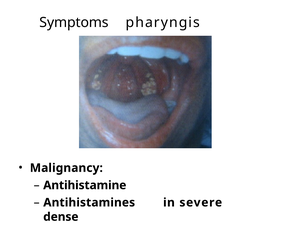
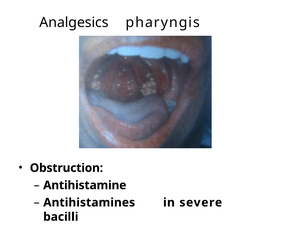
Symptoms: Symptoms -> Analgesics (74, 22)
Malignancy: Malignancy -> Obstruction (66, 168)
dense: dense -> bacilli (61, 216)
